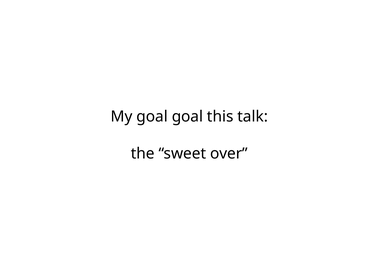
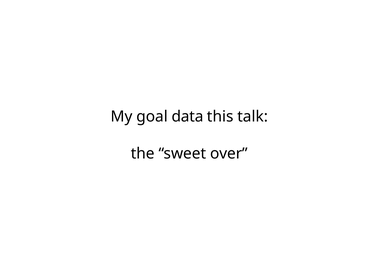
goal goal: goal -> data (187, 116)
